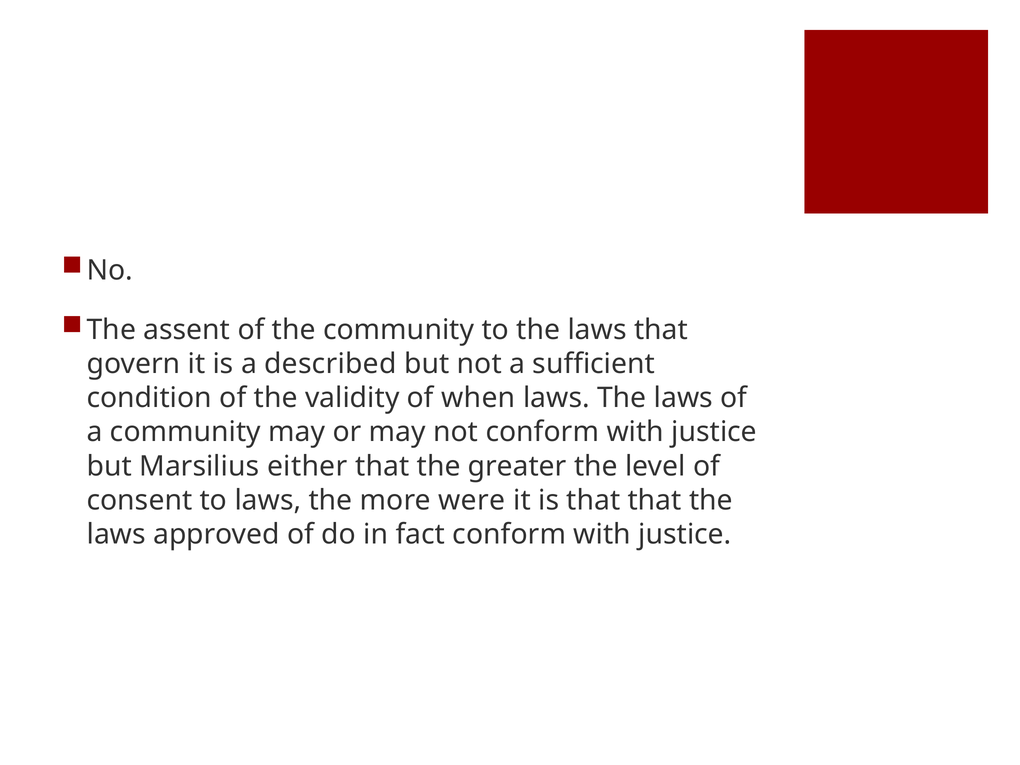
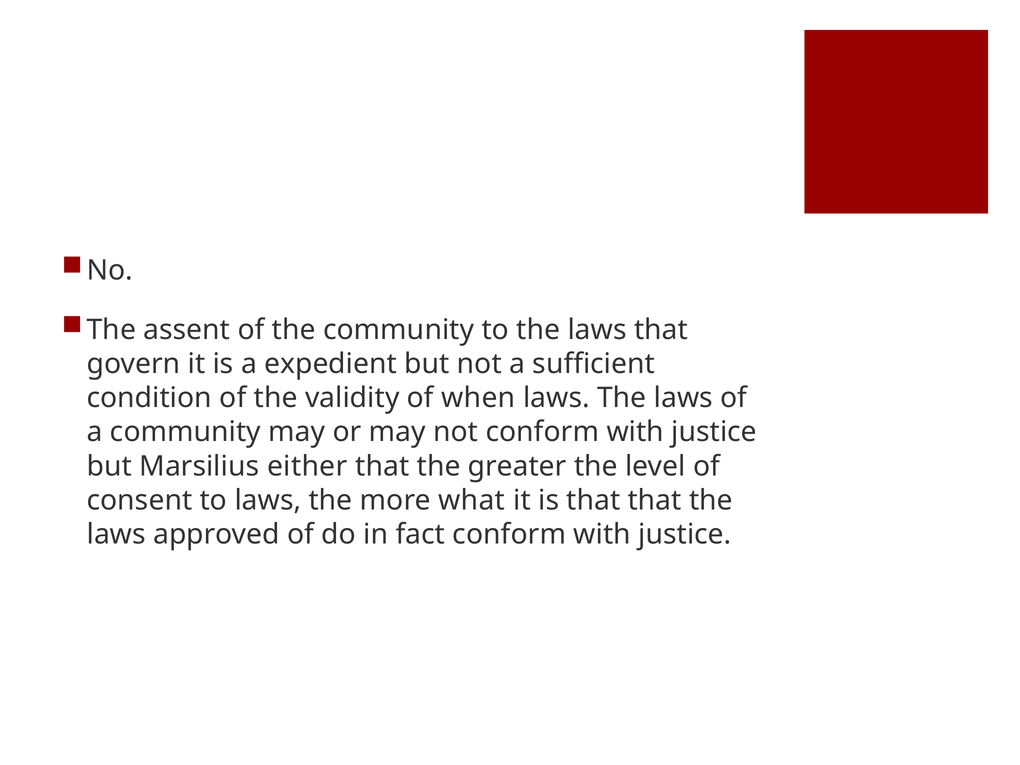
described: described -> expedient (331, 364)
were: were -> what (472, 500)
